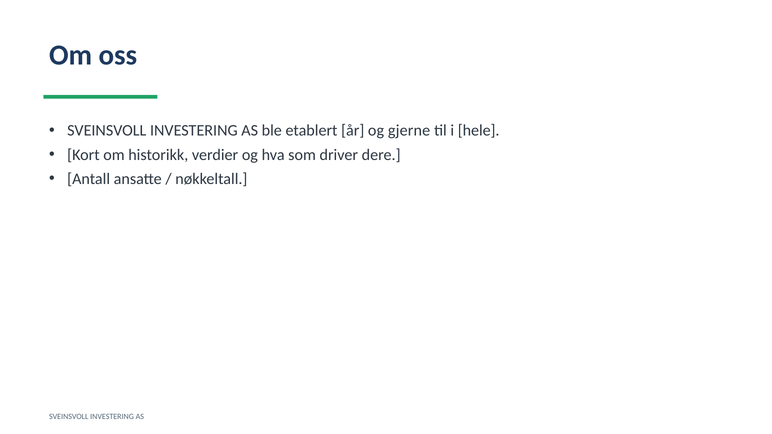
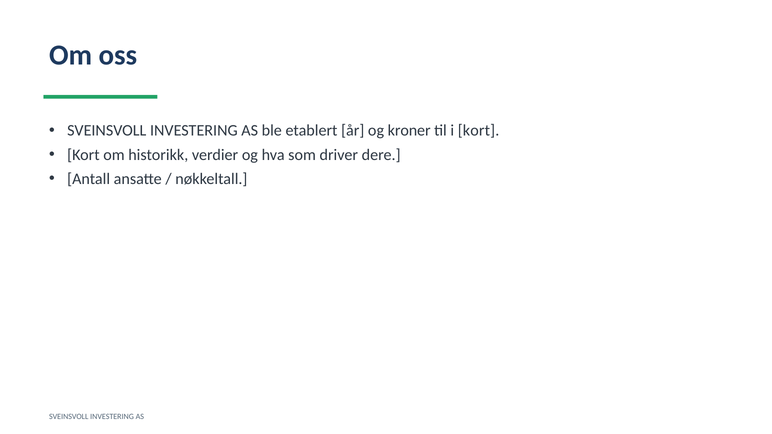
gjerne: gjerne -> kroner (409, 131)
i hele: hele -> kort (479, 131)
